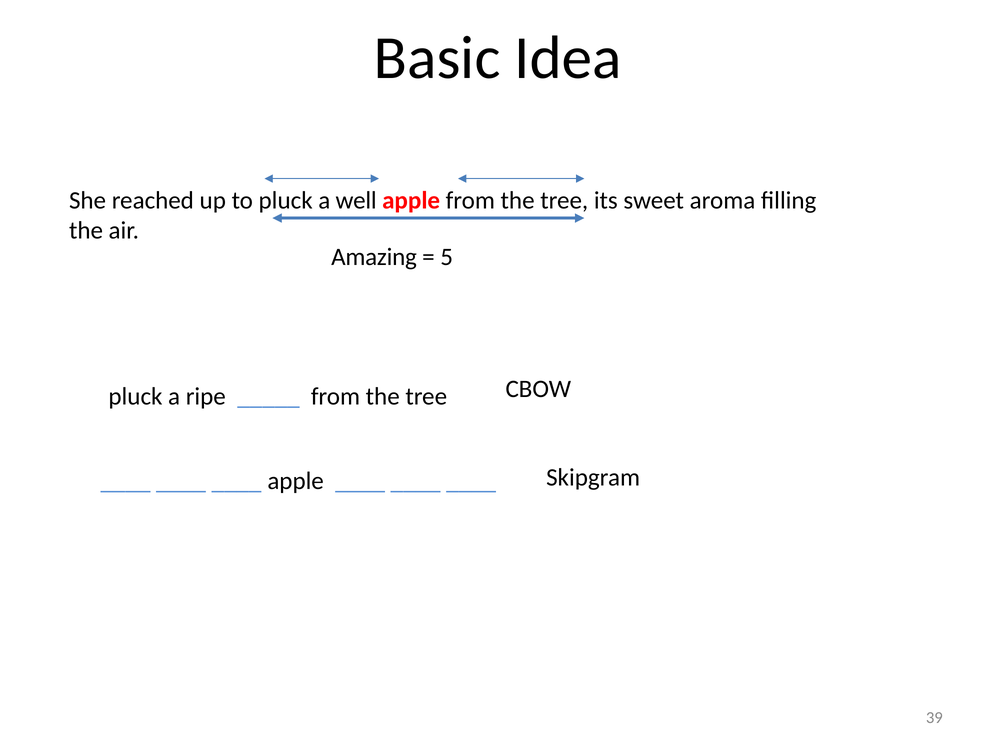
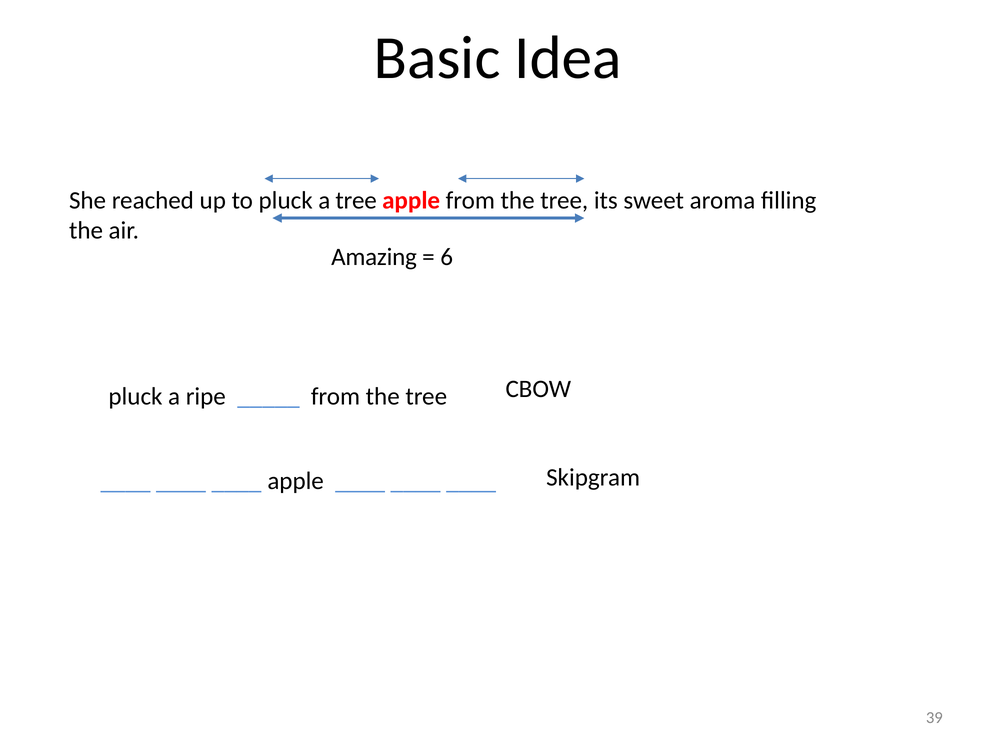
a well: well -> tree (356, 200)
5: 5 -> 6 (447, 257)
